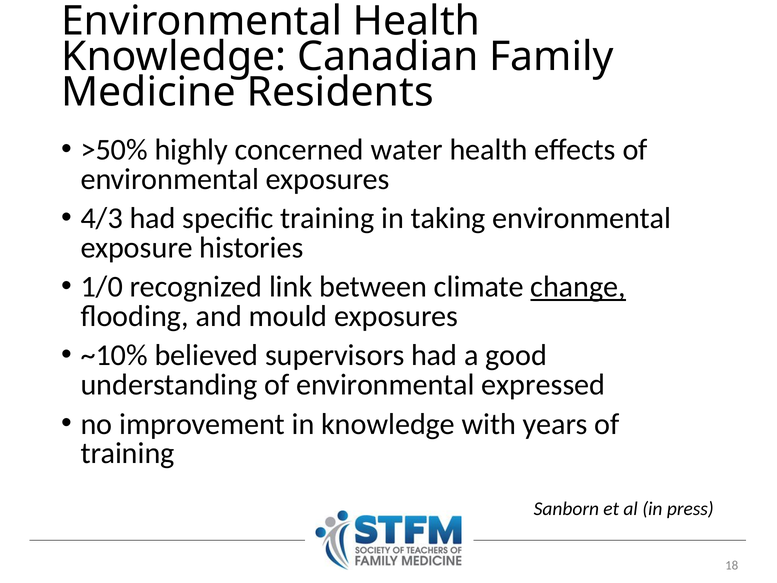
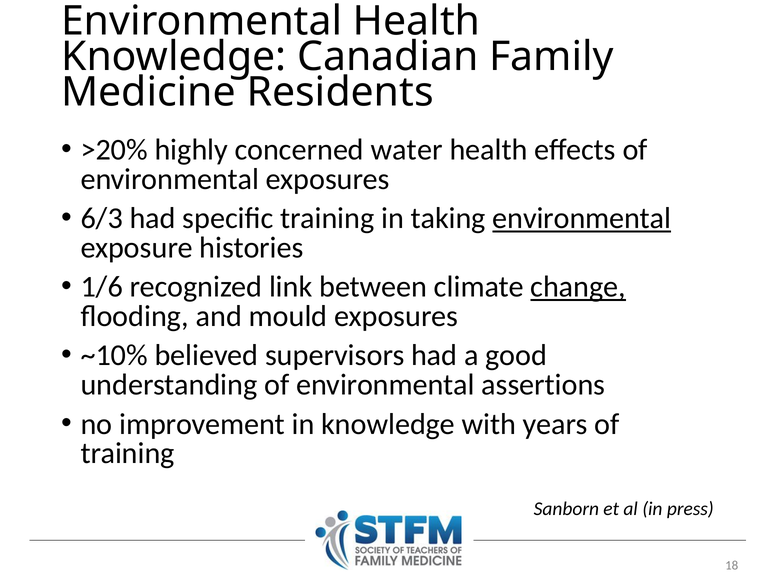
>50%: >50% -> >20% (114, 150)
4/3: 4/3 -> 6/3 (102, 218)
environmental underline: none -> present (582, 218)
1/0: 1/0 -> 1/6 (102, 287)
expressed: expressed -> assertions (543, 385)
